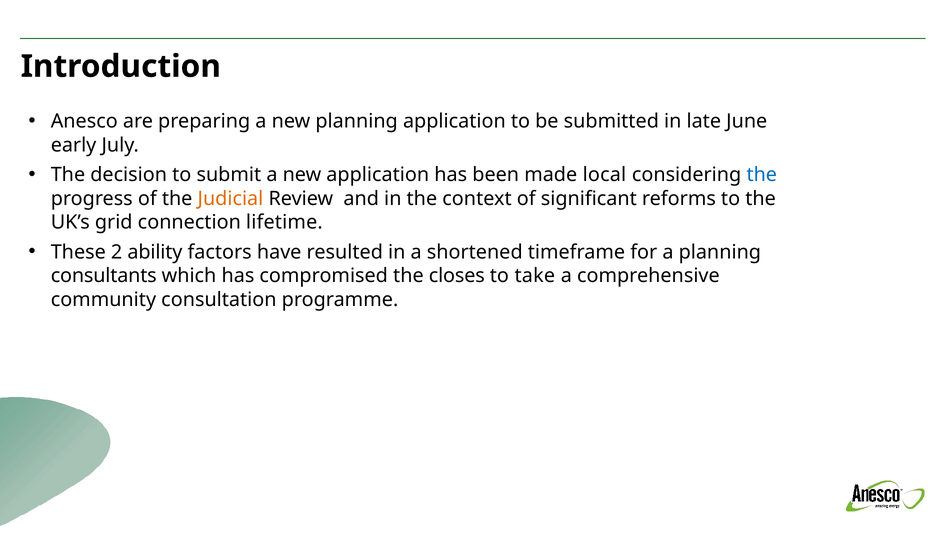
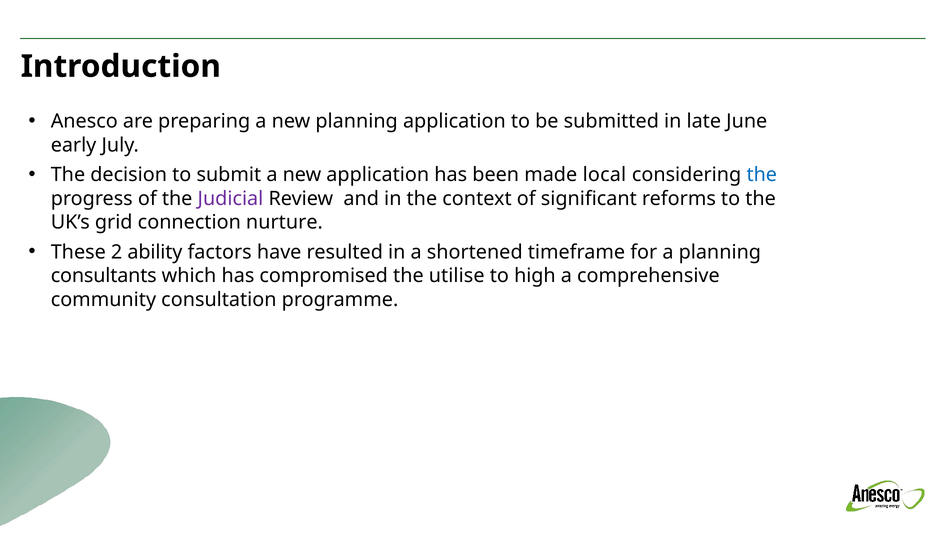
Judicial colour: orange -> purple (230, 199)
lifetime: lifetime -> nurture (284, 222)
closes: closes -> utilise (457, 276)
take: take -> high (535, 276)
